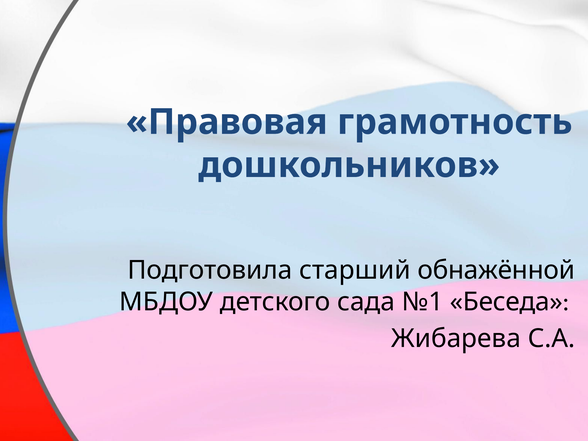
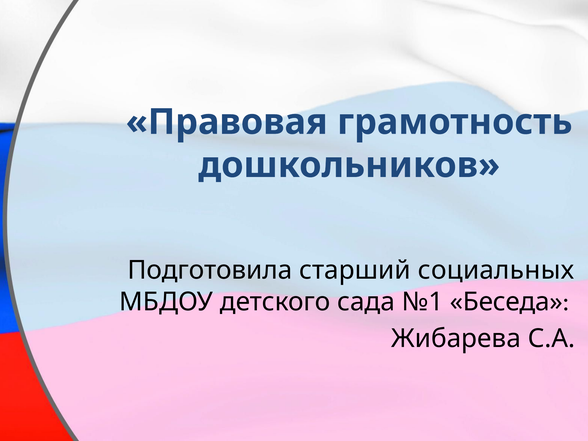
обнажённой: обнажённой -> социальных (496, 270)
